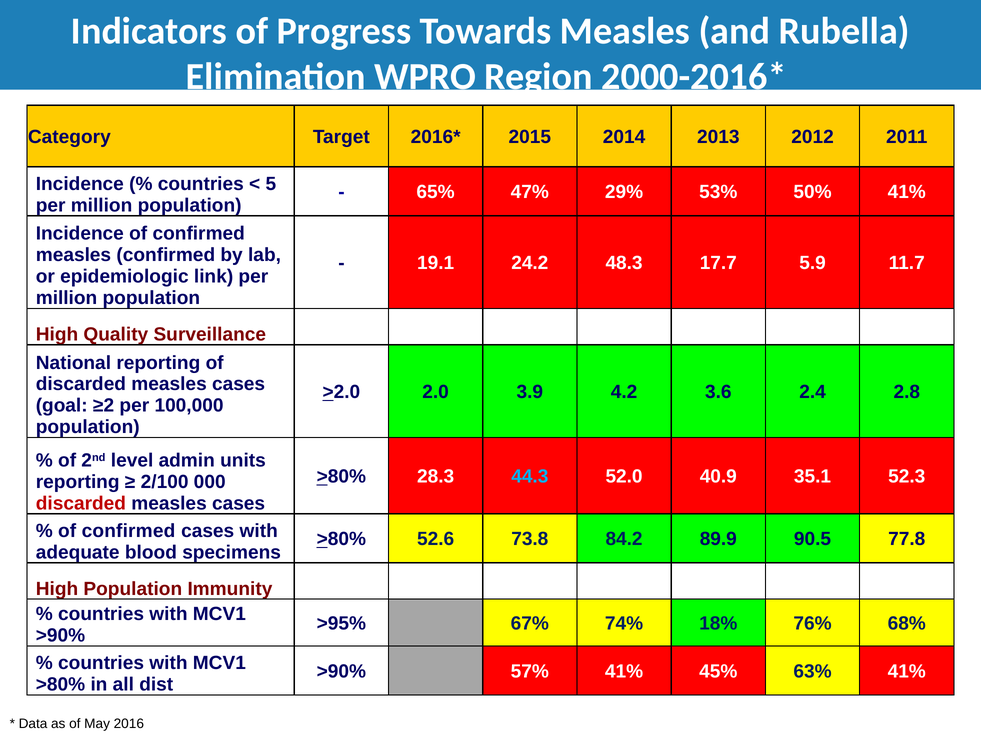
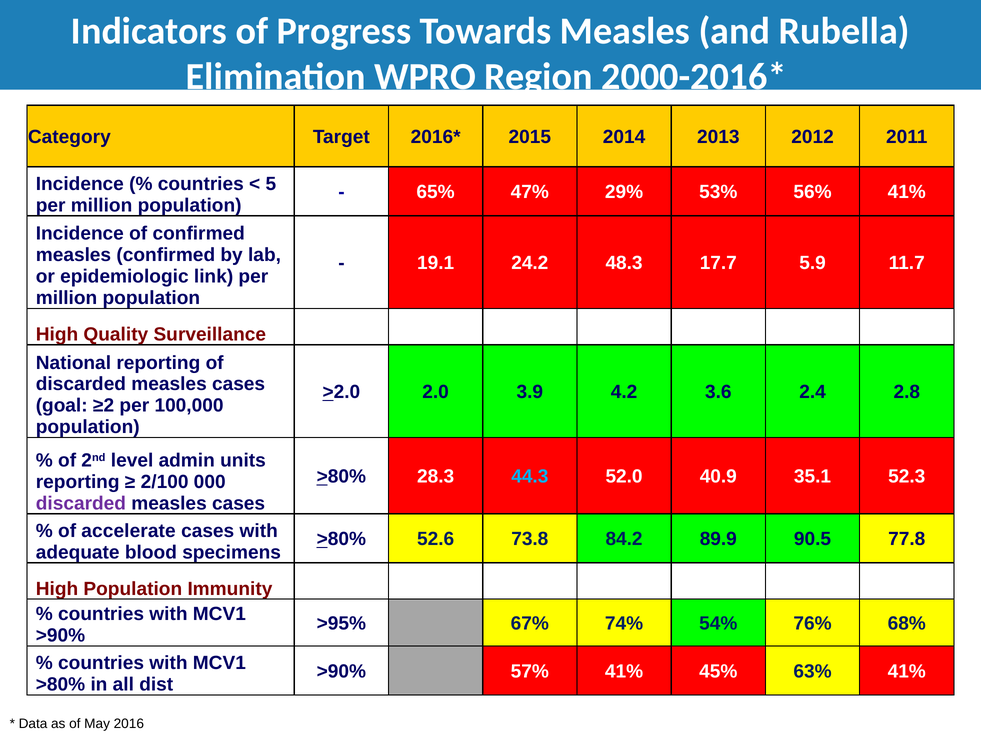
50%: 50% -> 56% (813, 192)
discarded colour: red -> purple (81, 503)
confirmed: confirmed -> accelerate (129, 531)
18%: 18% -> 54% (718, 623)
